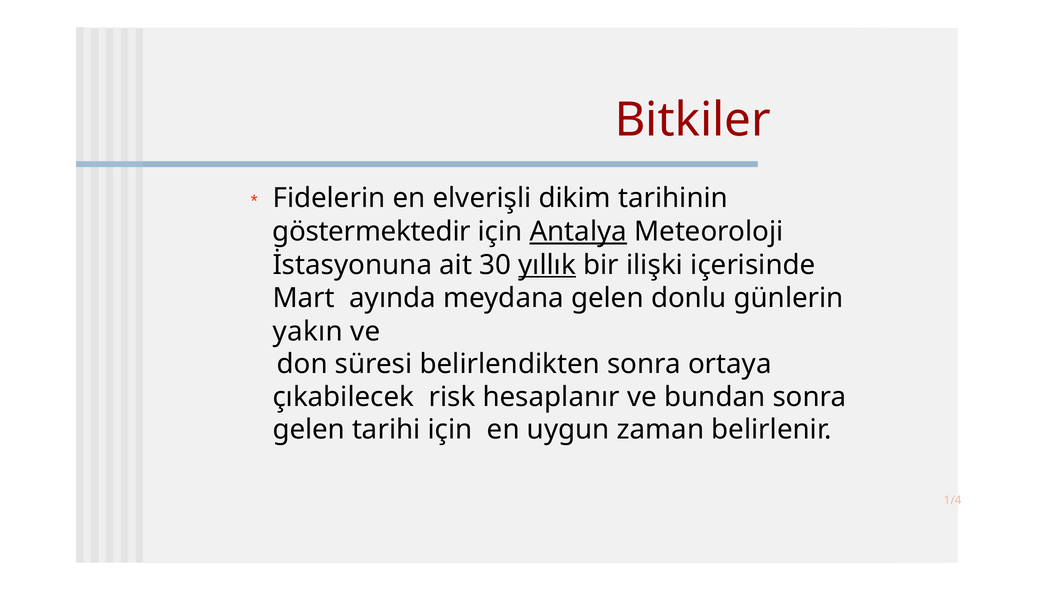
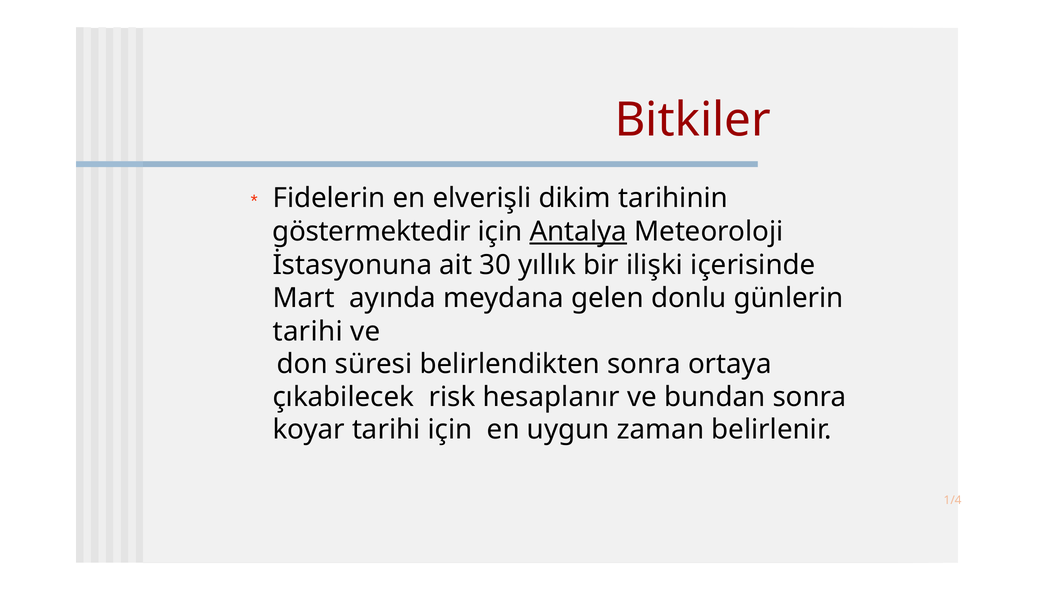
yıllık underline: present -> none (547, 265)
yakın: yakın -> tarihi (308, 332)
gelen: gelen -> koyar (309, 430)
